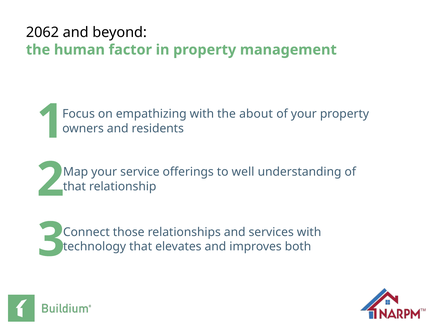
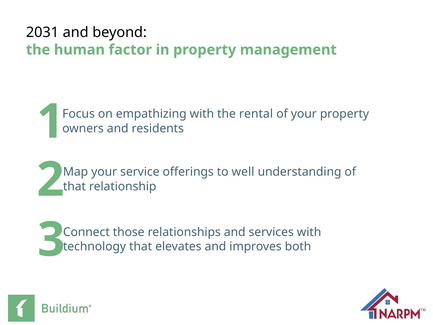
2062: 2062 -> 2031 (42, 32)
about: about -> rental (256, 114)
